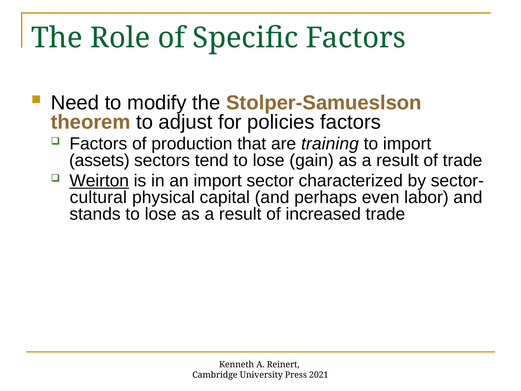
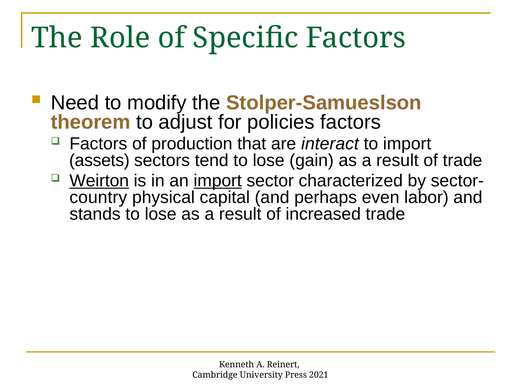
training: training -> interact (330, 144)
import underline: none -> present (218, 181)
cultural: cultural -> country (98, 197)
